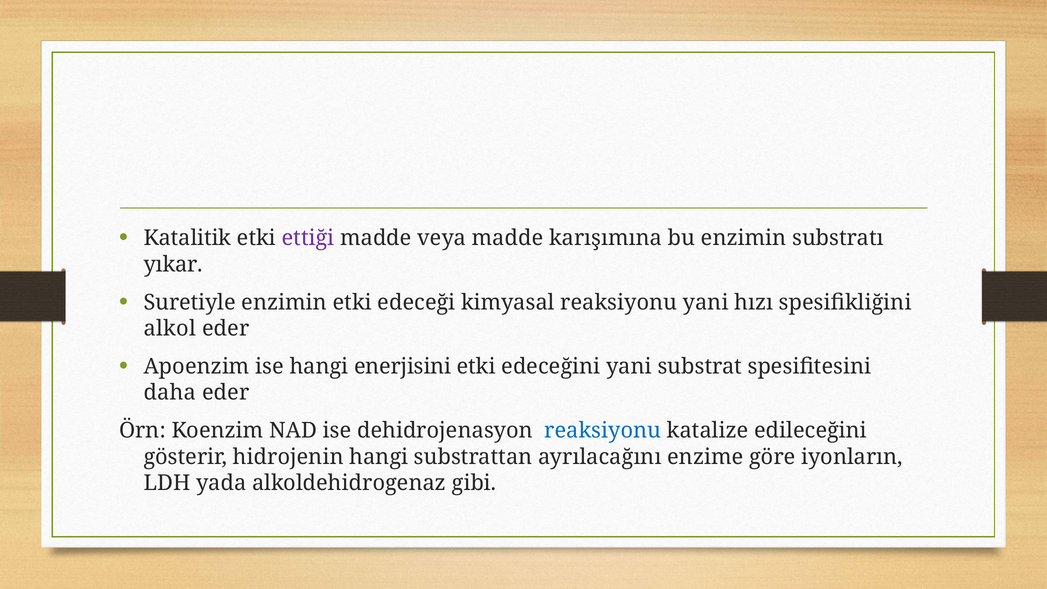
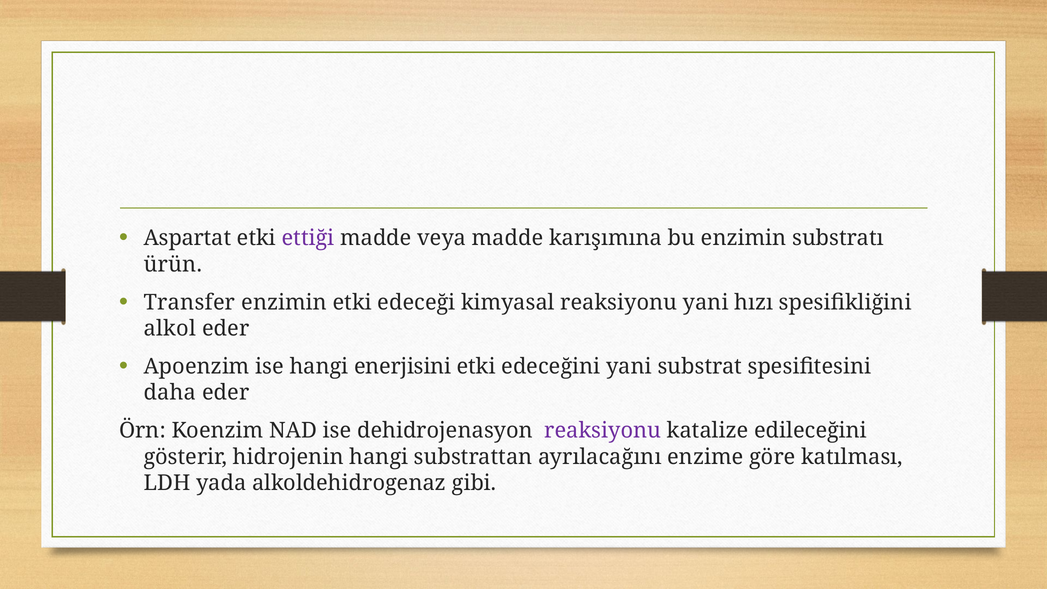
Katalitik: Katalitik -> Aspartat (187, 238)
yıkar: yıkar -> ürün (173, 264)
Suretiyle: Suretiyle -> Transfer (189, 302)
reaksiyonu colour: blue -> purple (603, 431)
iyonların: iyonların -> katılması (852, 457)
